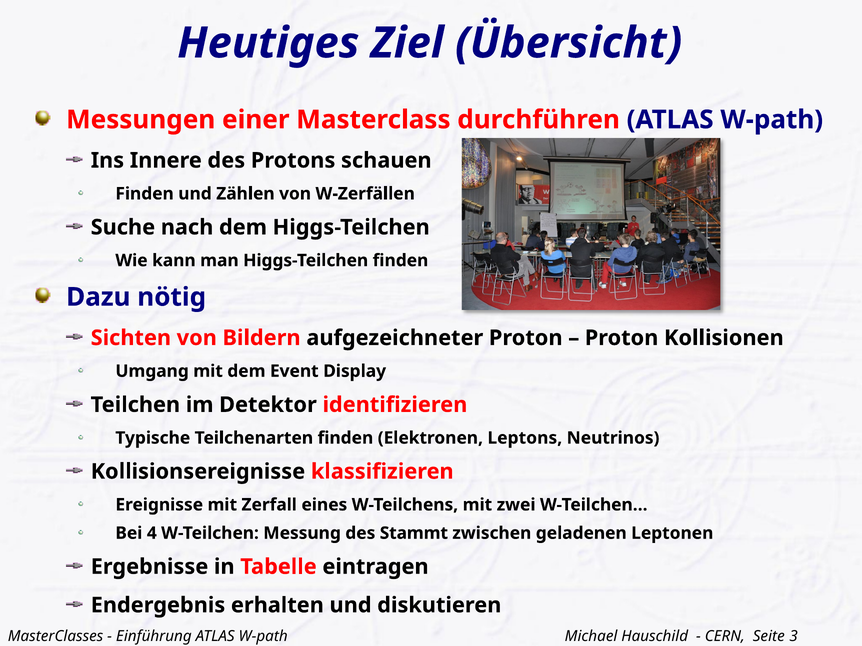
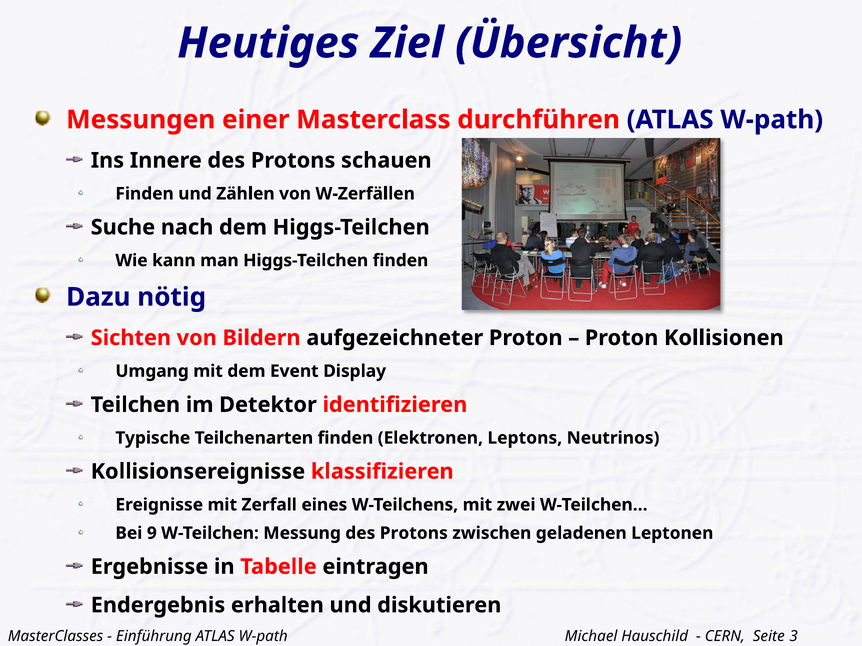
4: 4 -> 9 (152, 533)
Messung des Stammt: Stammt -> Protons (414, 533)
